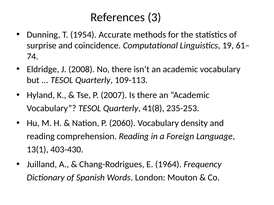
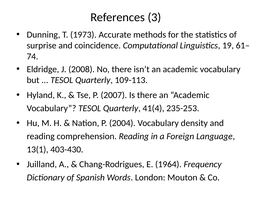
1954: 1954 -> 1973 (83, 35)
41(8: 41(8 -> 41(4 (153, 109)
2060: 2060 -> 2004 (122, 123)
